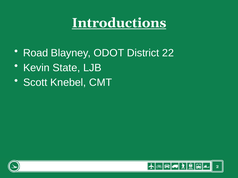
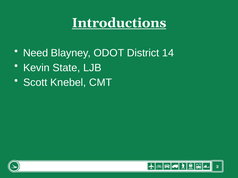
Road: Road -> Need (36, 53)
22: 22 -> 14 (168, 53)
